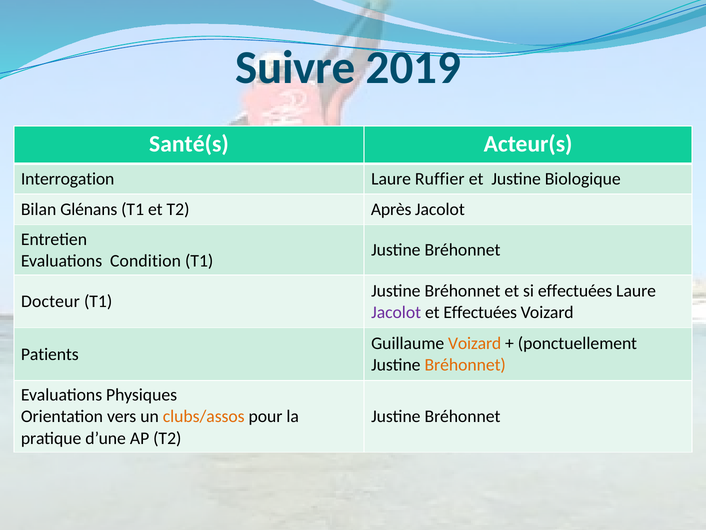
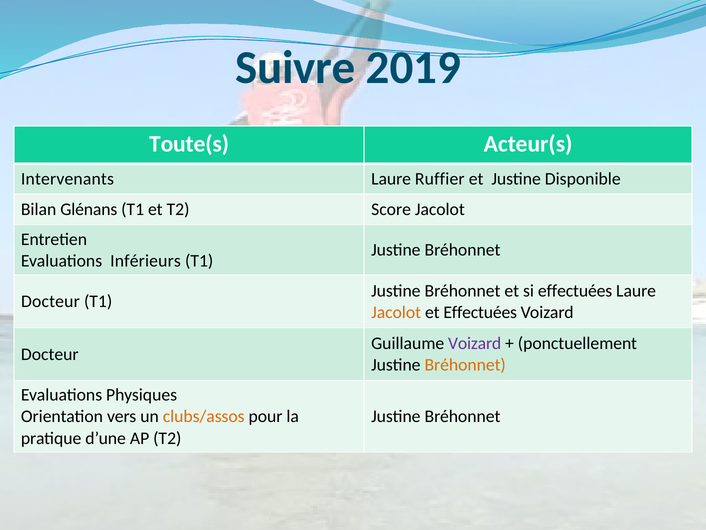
Santé(s: Santé(s -> Toute(s (189, 144)
Interrogation: Interrogation -> Intervenants (67, 179)
Biologique: Biologique -> Disponible (583, 179)
Après: Après -> Score (391, 209)
Condition: Condition -> Inférieurs (146, 261)
Jacolot colour: purple -> orange (396, 312)
Voizard colour: orange -> purple (475, 343)
Patients: Patients -> Docteur (50, 354)
